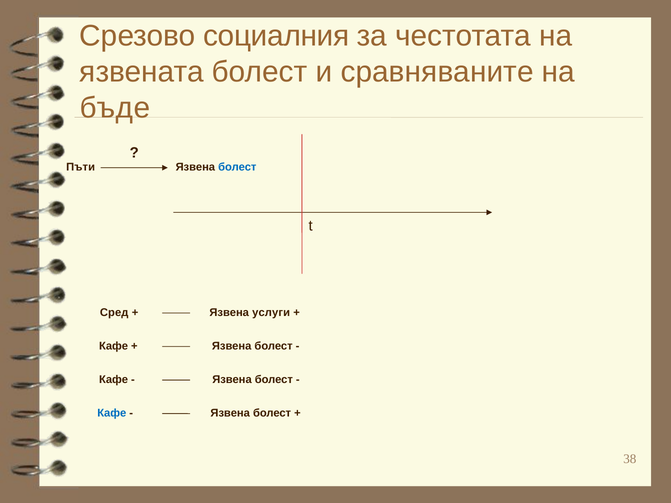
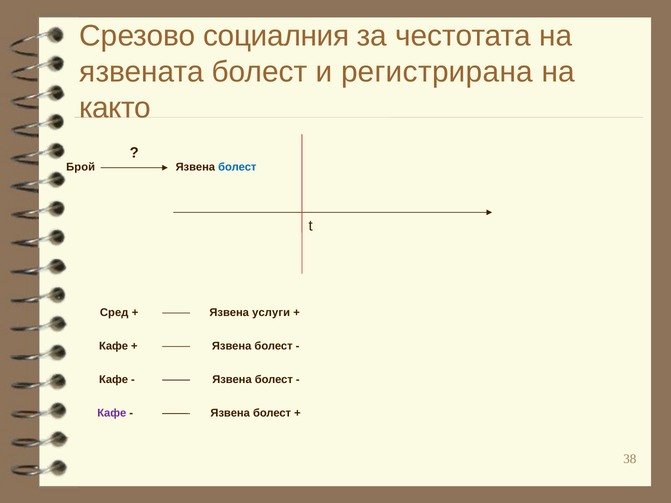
сравняваните: сравняваните -> регистрирана (437, 72)
бъде: бъде -> както (115, 108)
Пъти: Пъти -> Брой (81, 167)
Кафе colour: blue -> purple (112, 413)
